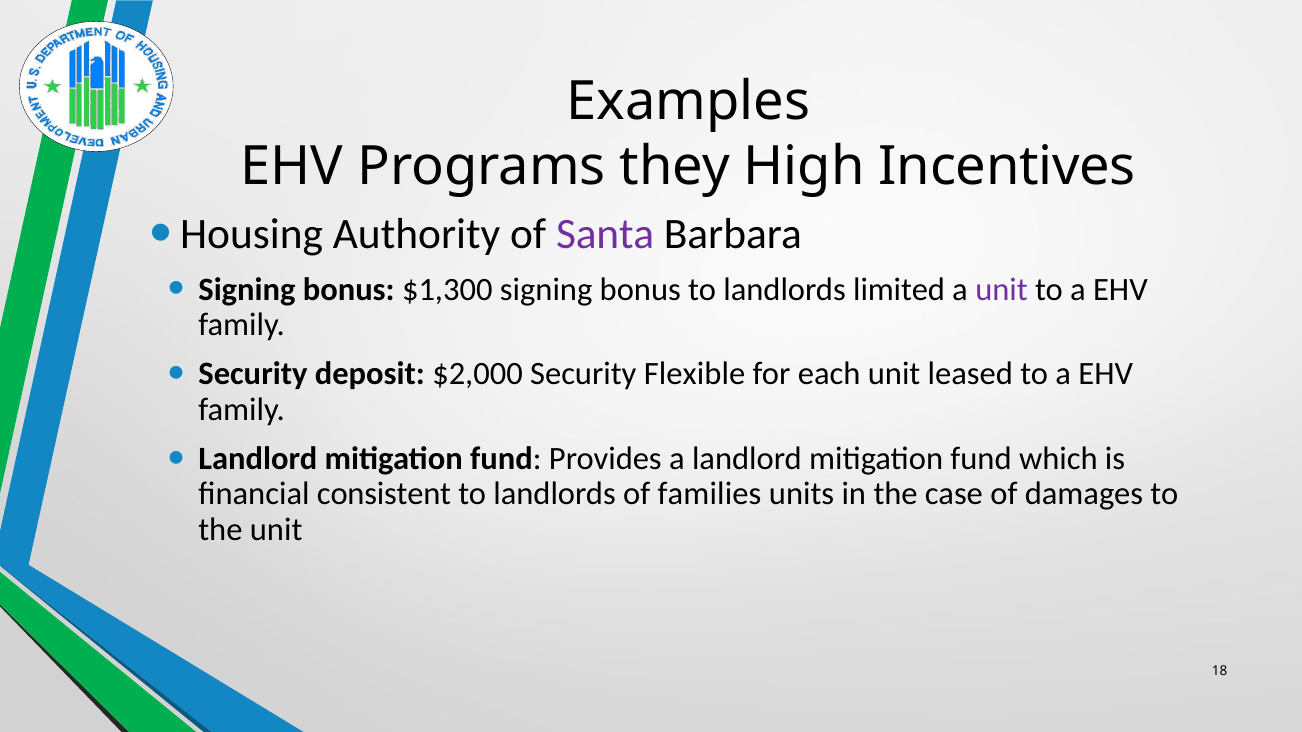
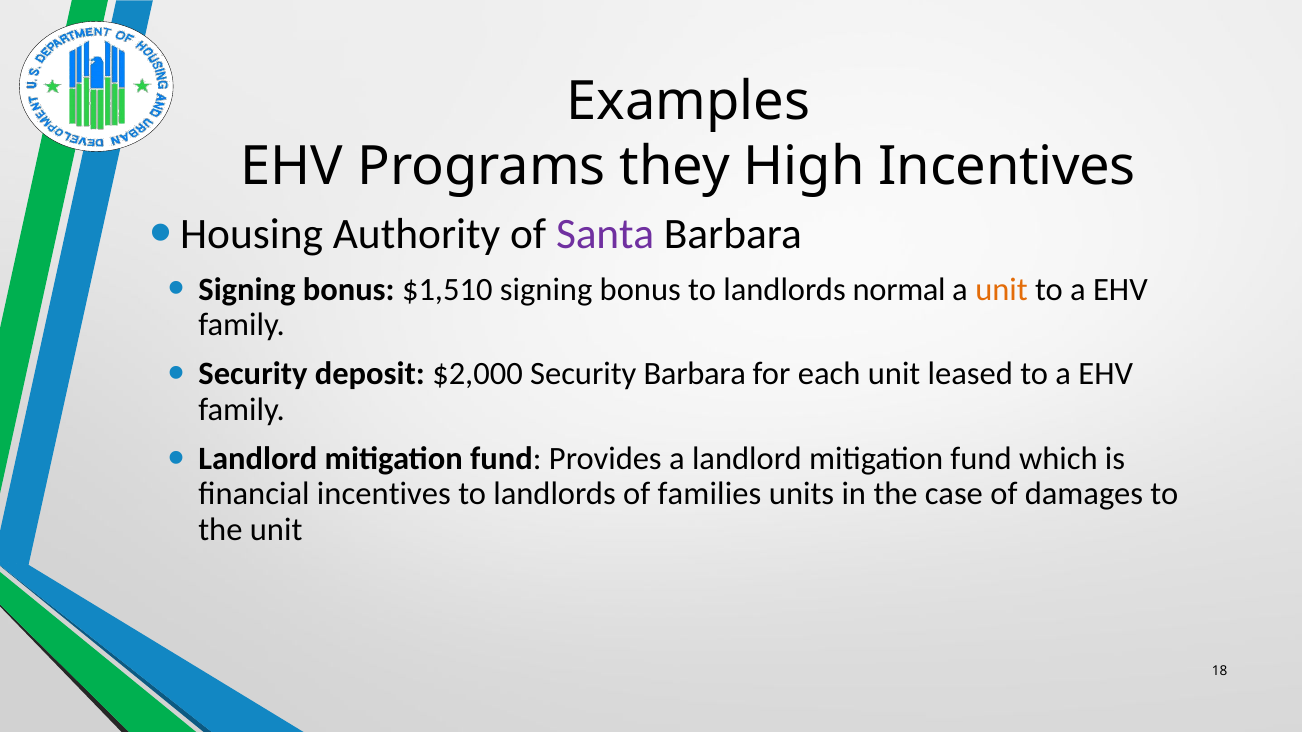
$1,300: $1,300 -> $1,510 (447, 289)
limited: limited -> normal (899, 289)
unit colour: purple -> orange (1002, 289)
Security Flexible: Flexible -> Barbara (695, 374)
financial consistent: consistent -> incentives (384, 494)
